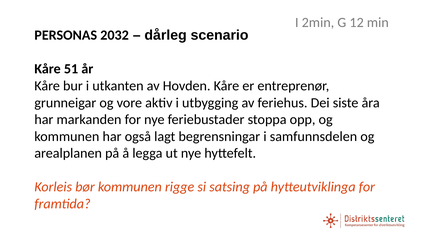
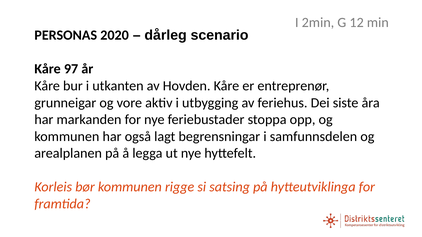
2032: 2032 -> 2020 (115, 35)
51: 51 -> 97 (71, 69)
